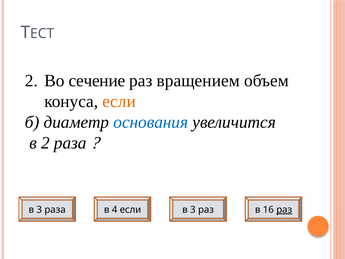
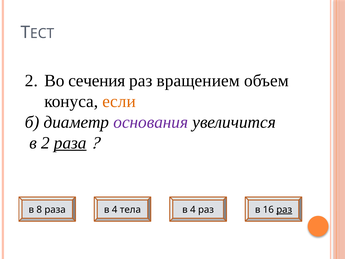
сечение: сечение -> сечения (97, 81)
основания colour: blue -> purple (151, 122)
раза underline: none -> present (70, 143)
3: 3 -> 8 (39, 210)
4 если: если -> тела (130, 210)
3: 3 -> 4 (193, 210)
